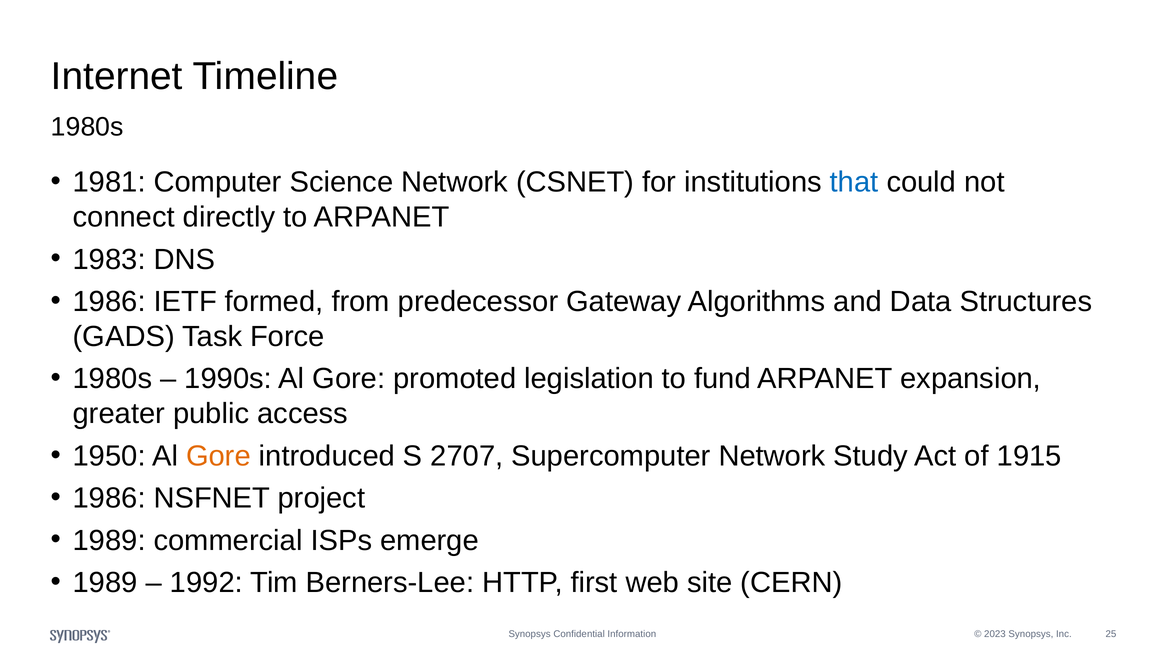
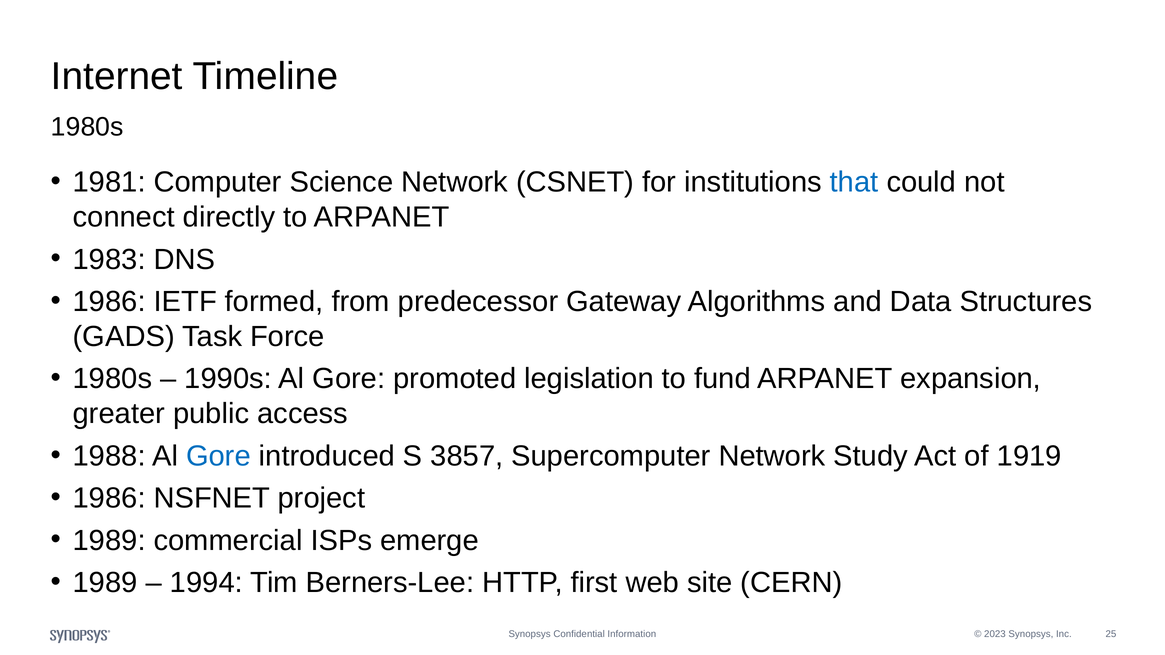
1950: 1950 -> 1988 (109, 456)
Gore colour: orange -> blue (218, 456)
2707: 2707 -> 3857 (467, 456)
1915: 1915 -> 1919 (1029, 456)
1992: 1992 -> 1994 (206, 583)
